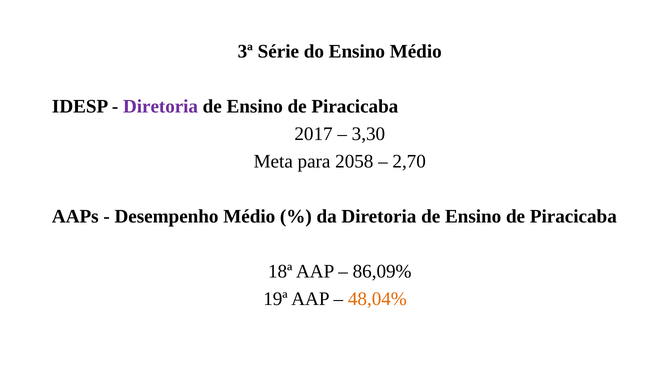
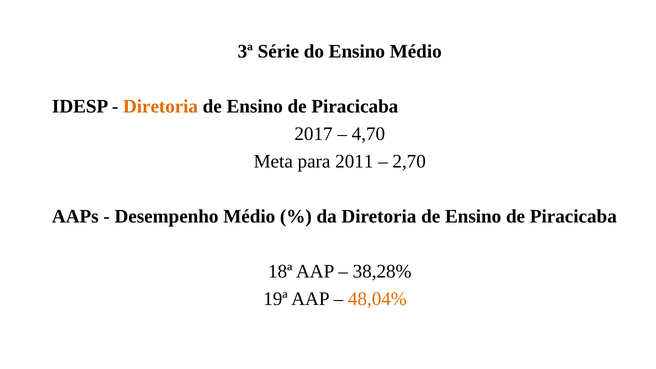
Diretoria colour: purple -> orange (161, 106)
3,30: 3,30 -> 4,70 (368, 134)
2058: 2058 -> 2011 (354, 161)
86,09%: 86,09% -> 38,28% (382, 271)
